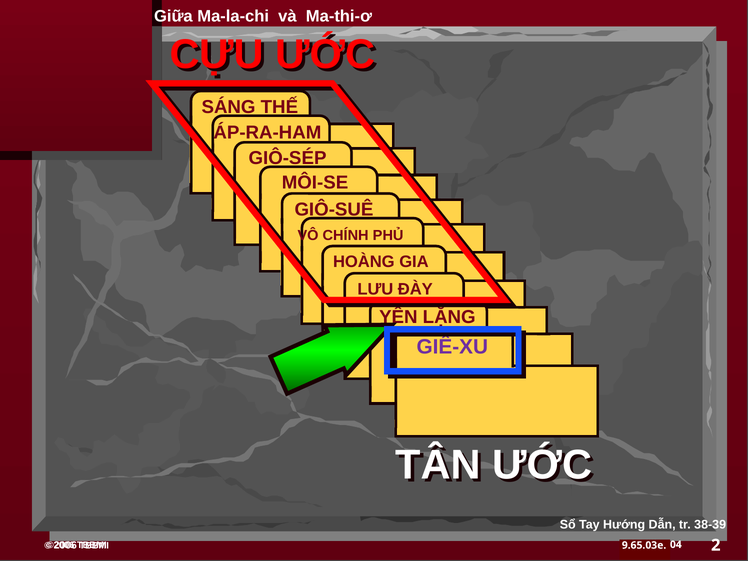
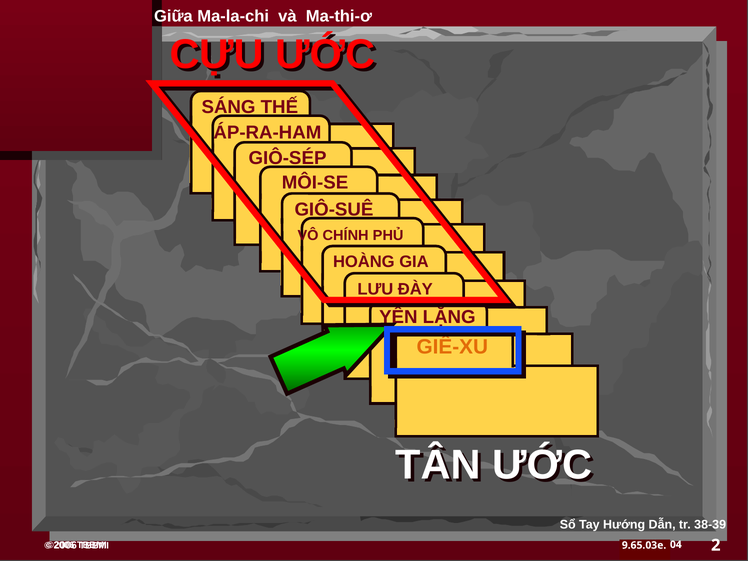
GIÊ-XU colour: purple -> orange (452, 347)
